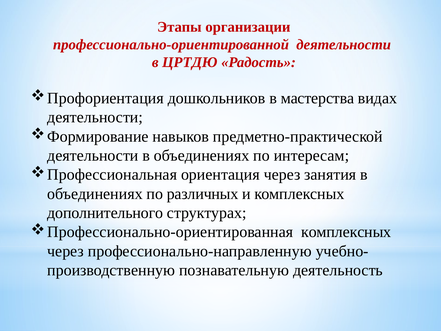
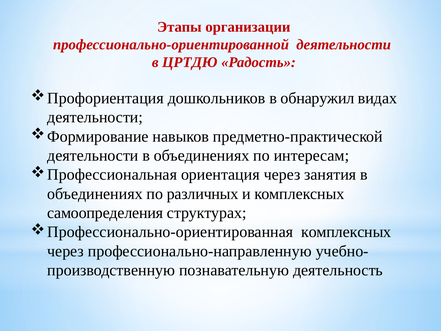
мастерства: мастерства -> обнаружил (317, 98)
дополнительного: дополнительного -> самоопределения (105, 213)
